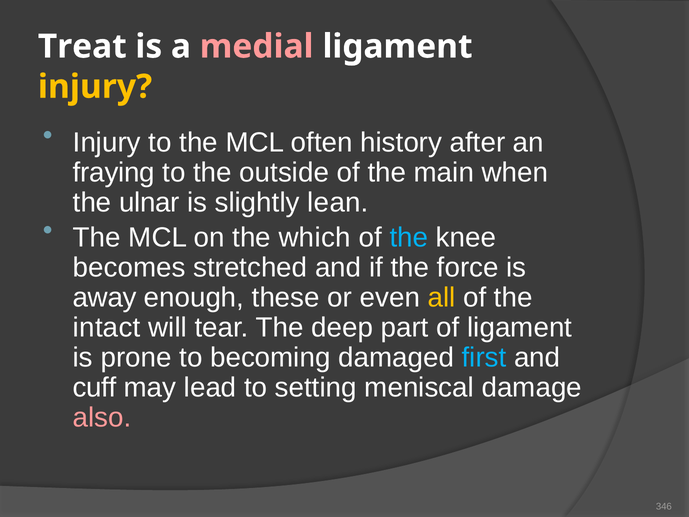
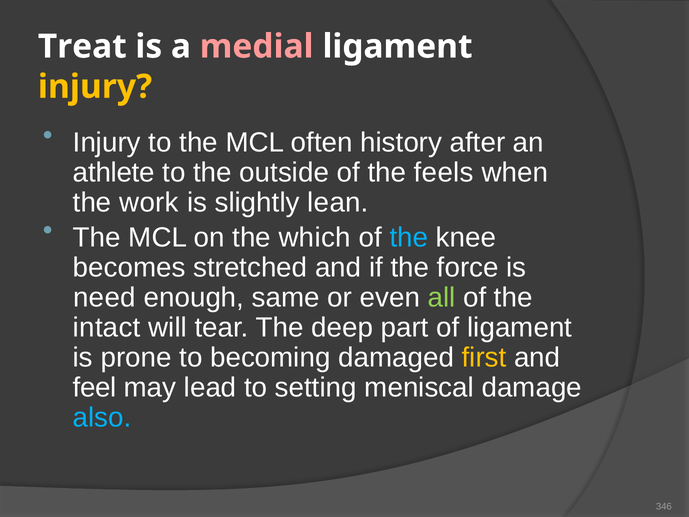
fraying: fraying -> athlete (114, 173)
main: main -> feels (444, 173)
ulnar: ulnar -> work (149, 203)
away: away -> need (104, 298)
these: these -> same (286, 298)
all colour: yellow -> light green (442, 298)
first colour: light blue -> yellow (484, 358)
cuff: cuff -> feel (95, 388)
also colour: pink -> light blue (102, 417)
